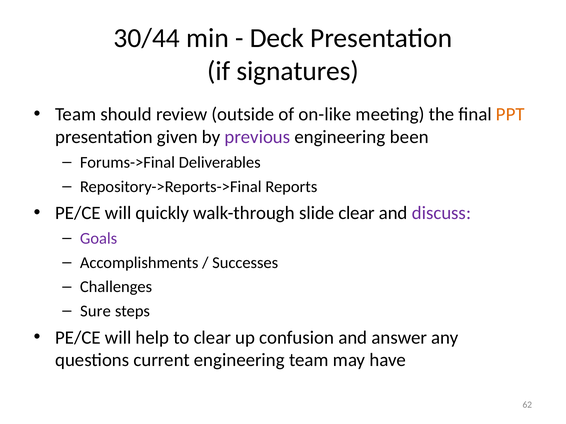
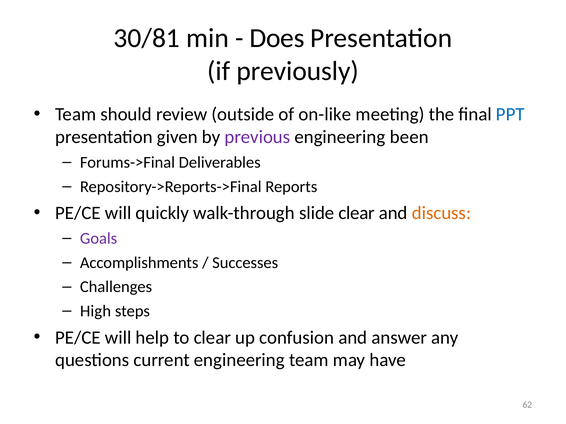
30/44: 30/44 -> 30/81 (147, 38)
Deck: Deck -> Does (277, 38)
signatures: signatures -> previously (298, 71)
PPT colour: orange -> blue (510, 115)
discuss colour: purple -> orange (441, 213)
Sure: Sure -> High (96, 311)
